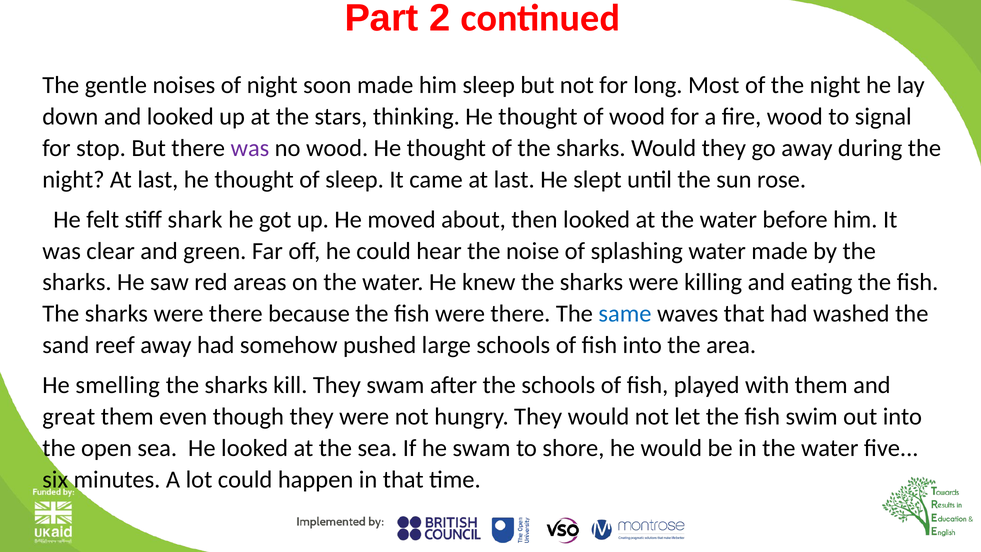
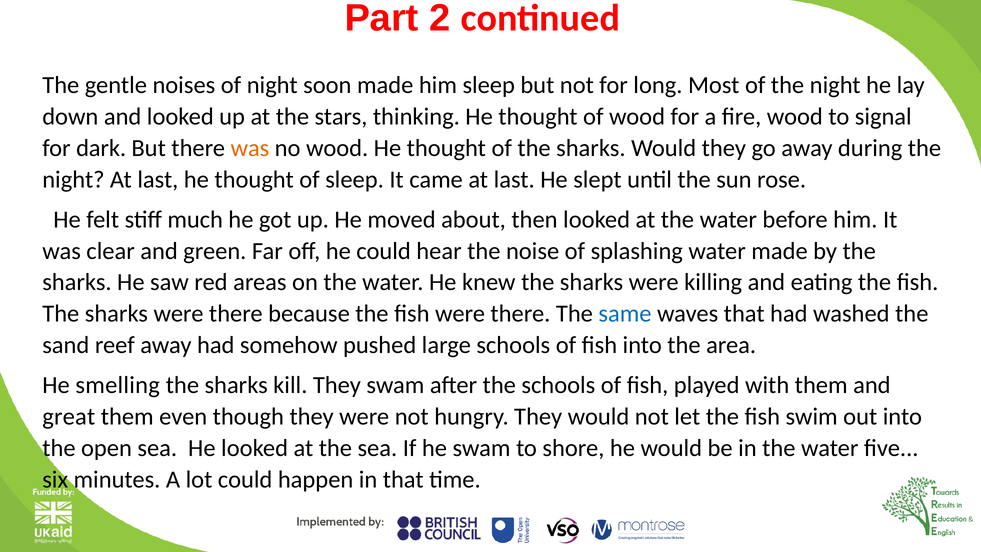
stop: stop -> dark (101, 148)
was colour: purple -> orange (250, 148)
shark: shark -> much (195, 219)
